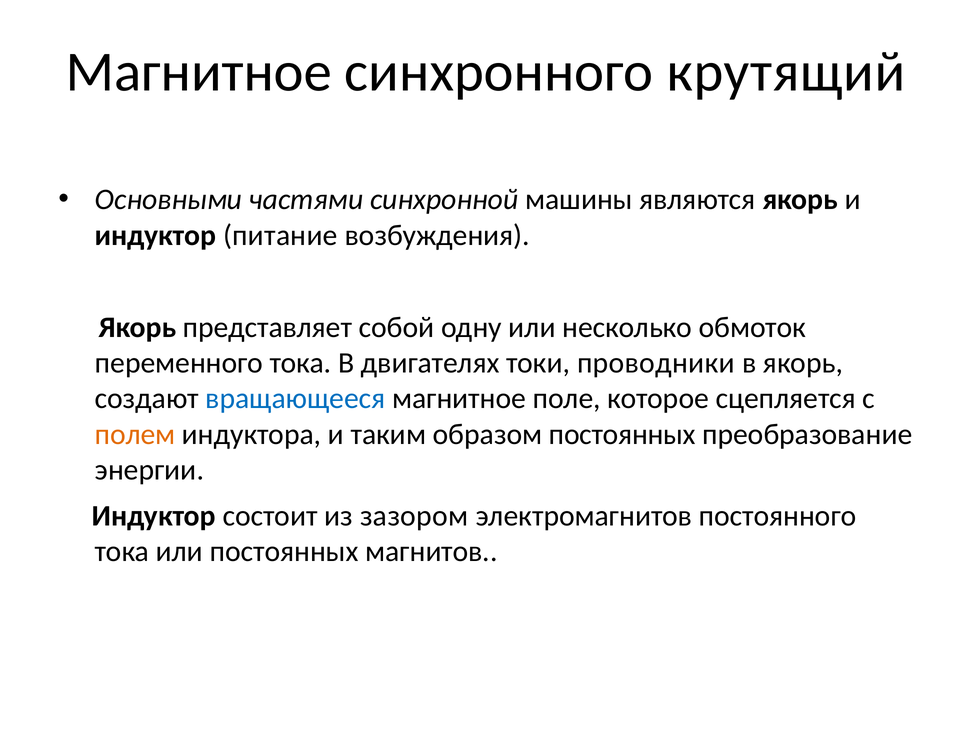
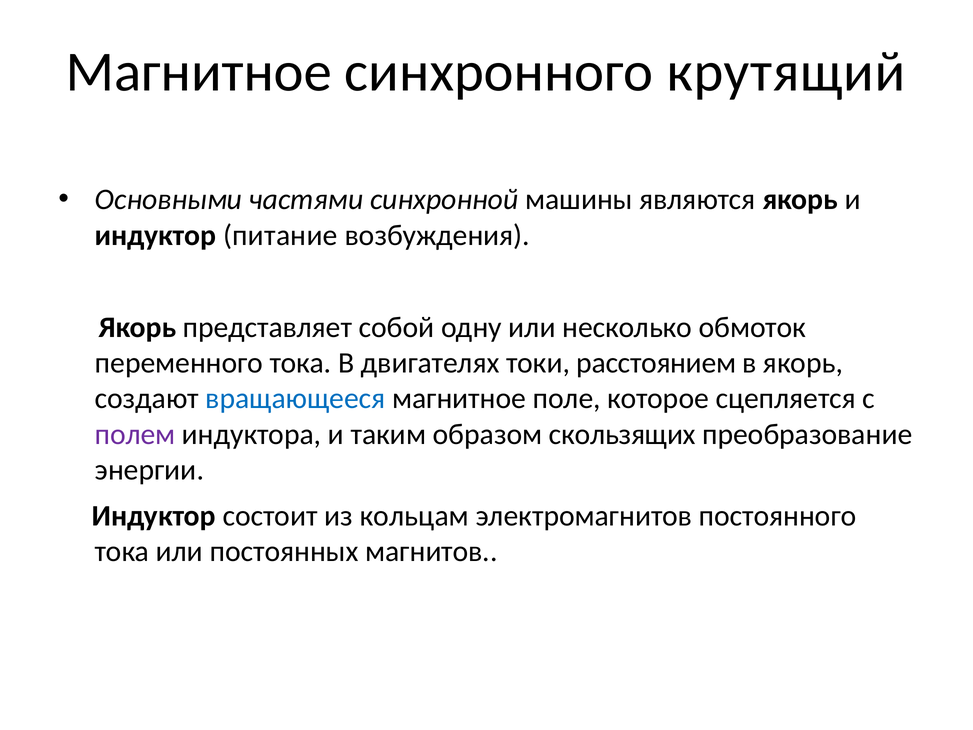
проводники: проводники -> расстоянием (656, 363)
полем colour: orange -> purple (135, 434)
образом постоянных: постоянных -> скользящих (622, 434)
зазором: зазором -> кольцам (414, 516)
